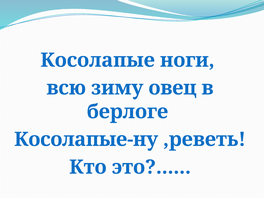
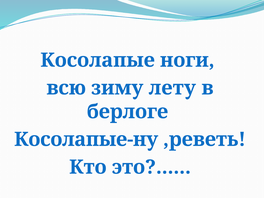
овец: овец -> лету (172, 88)
